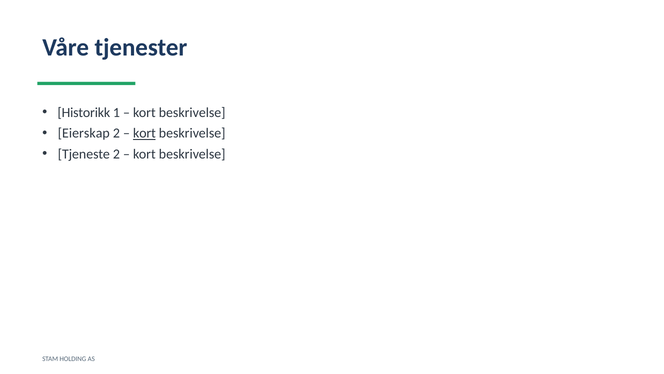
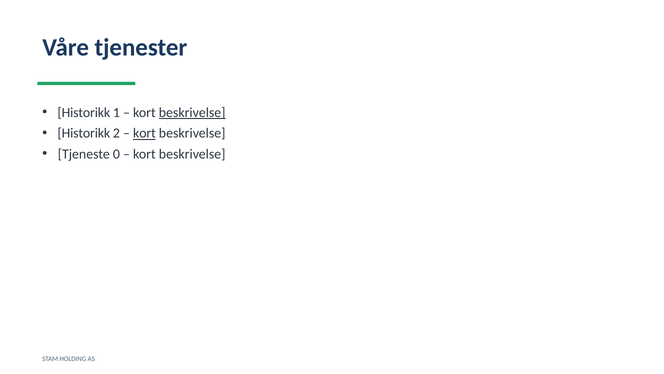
beskrivelse underline: none -> present (192, 112)
Eierskap: Eierskap -> Historikk (84, 133)
Tjeneste 2: 2 -> 0 (116, 154)
